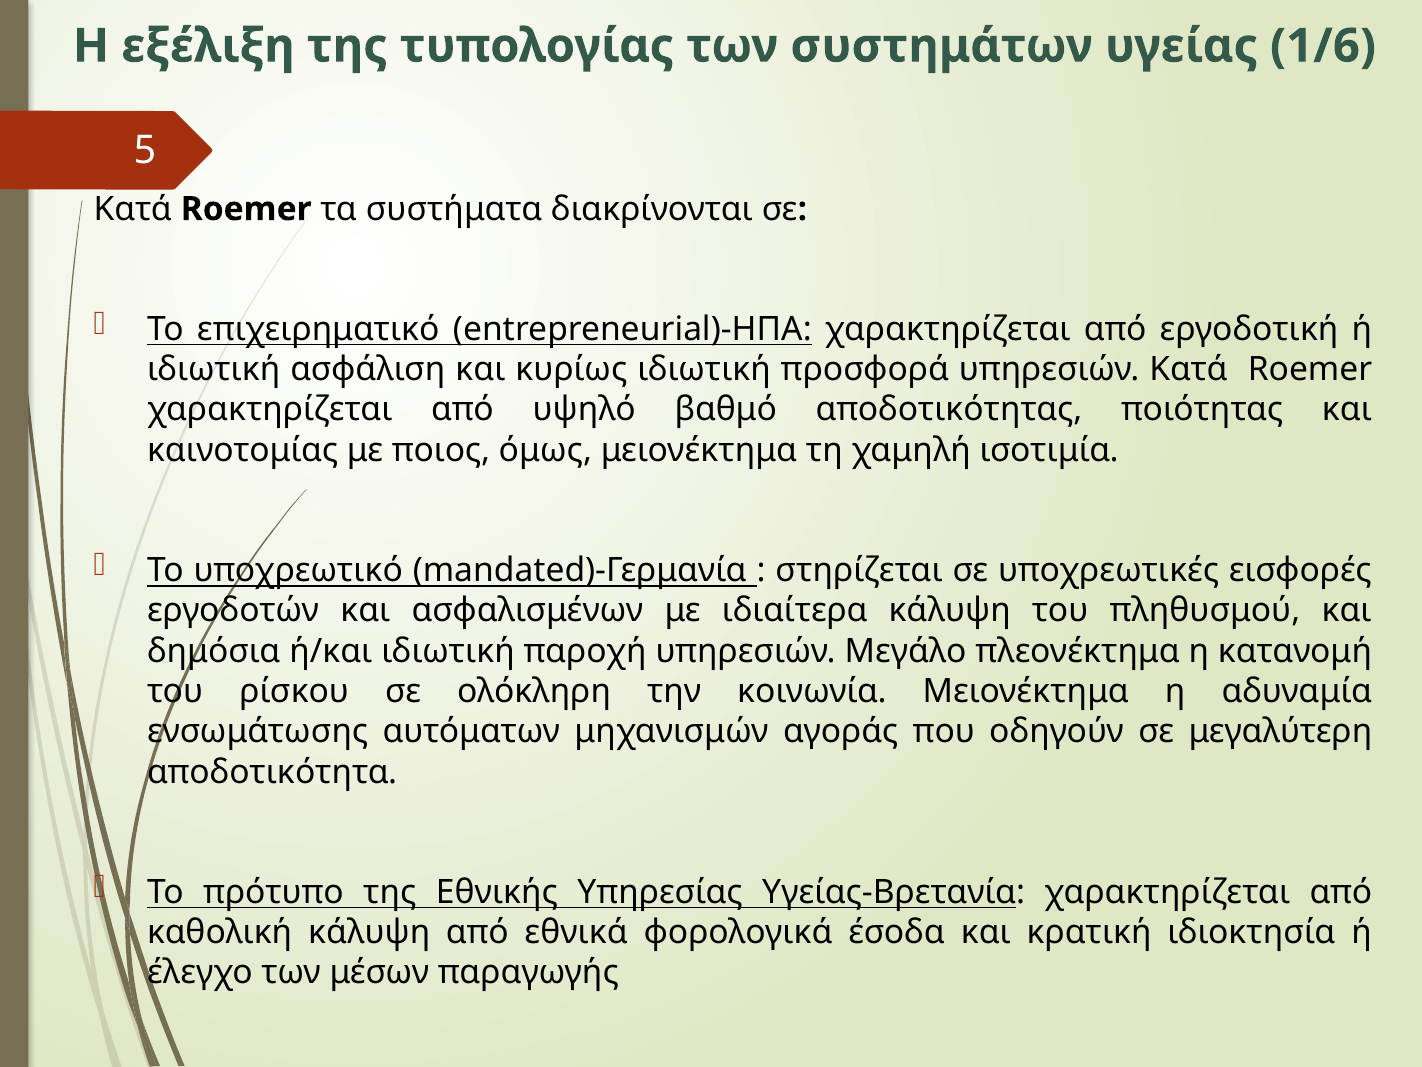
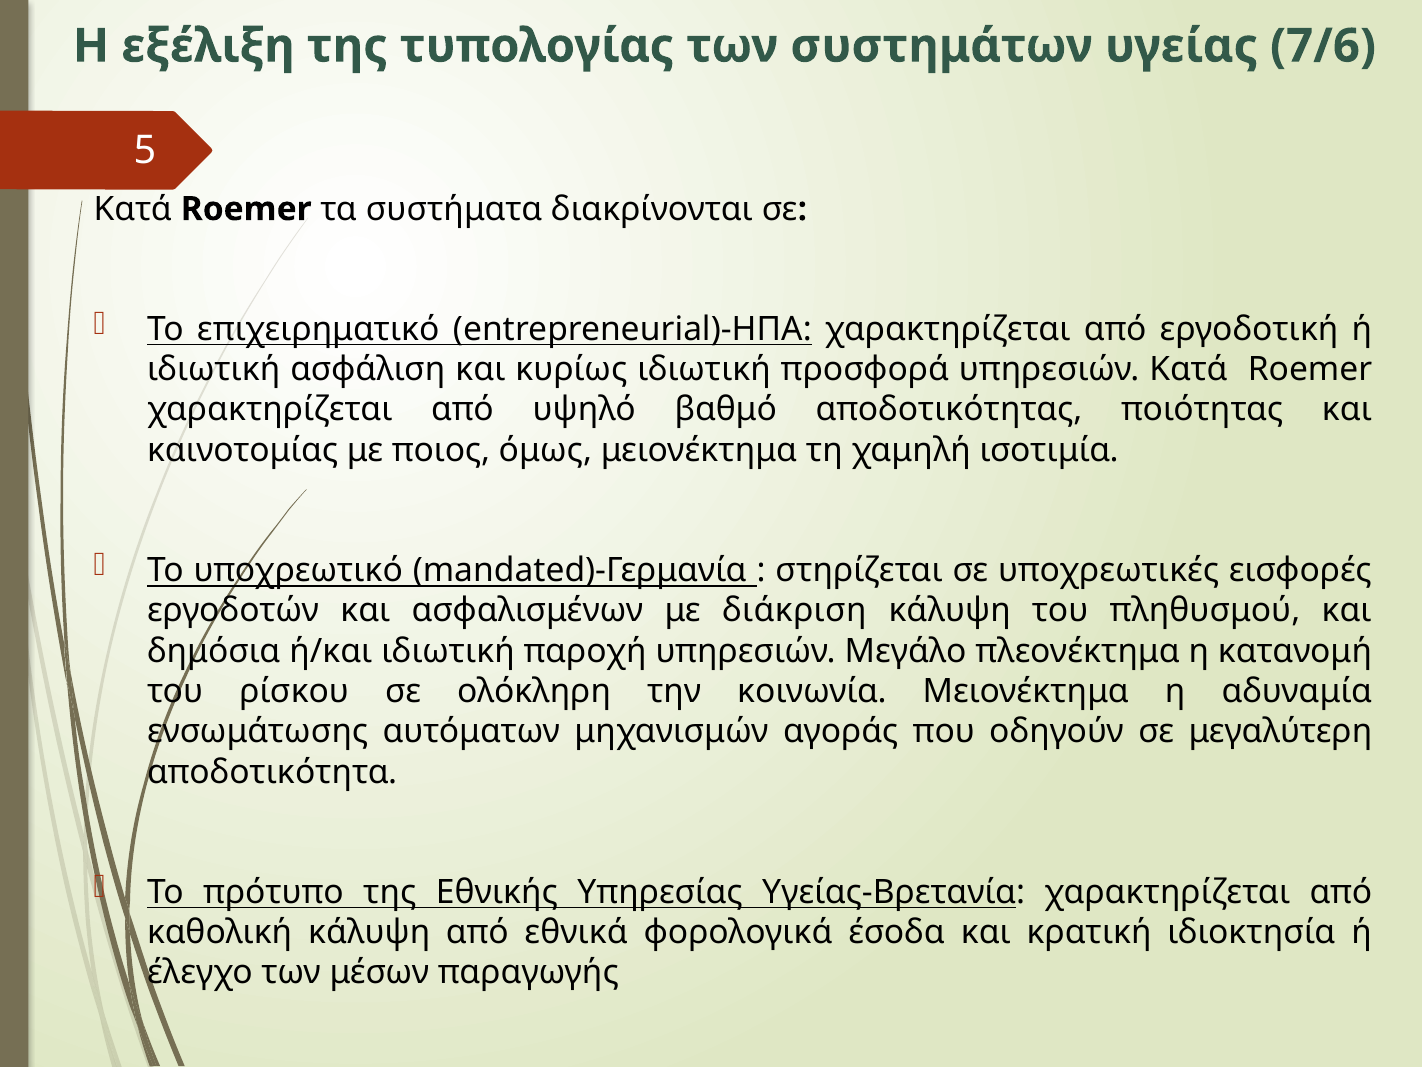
1/6: 1/6 -> 7/6 (1323, 46)
ιδιαίτερα: ιδιαίτερα -> διάκριση (794, 610)
